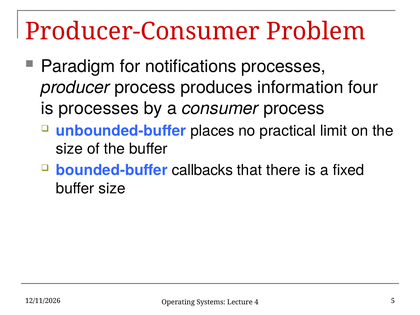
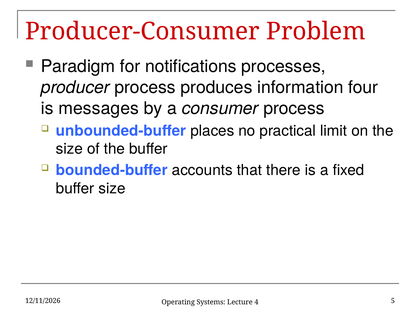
is processes: processes -> messages (99, 108)
callbacks: callbacks -> accounts (202, 170)
